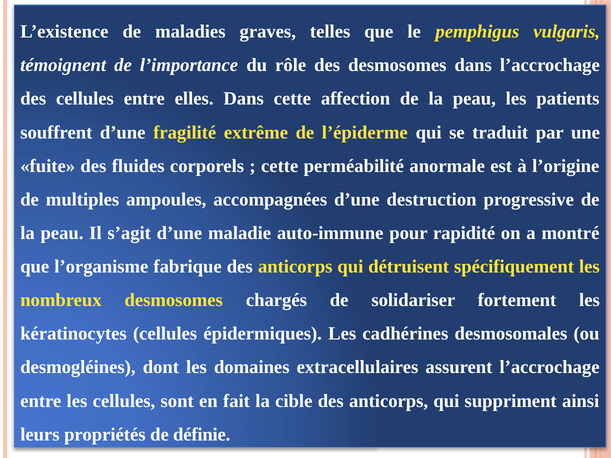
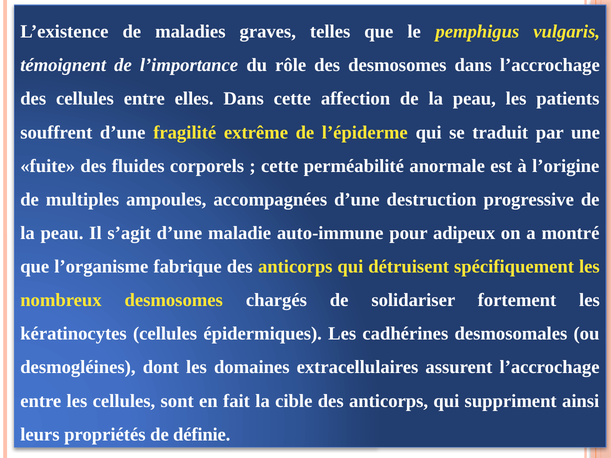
rapidité: rapidité -> adipeux (464, 233)
